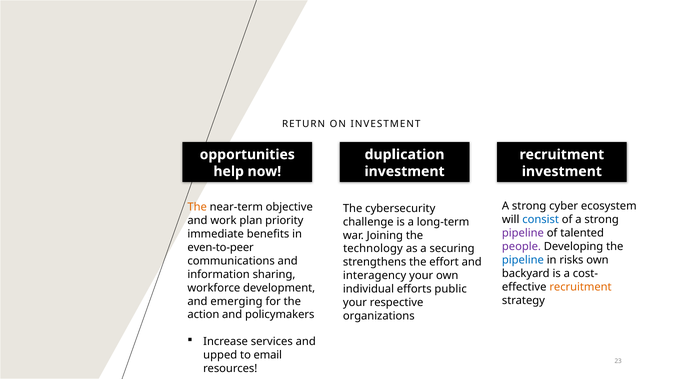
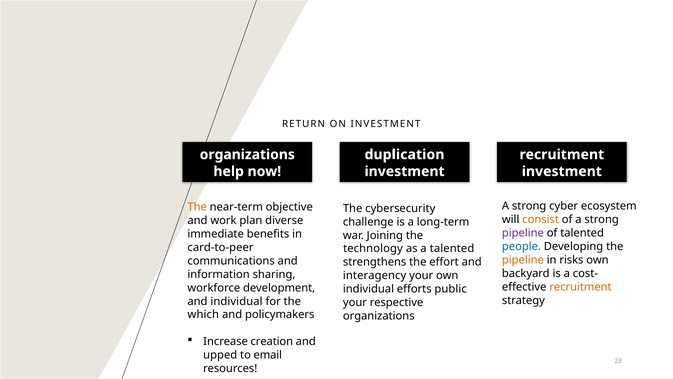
opportunities: opportunities -> organizations (247, 154)
consist colour: blue -> orange (541, 219)
priority: priority -> diverse (284, 220)
people colour: purple -> blue (521, 246)
even-to-peer: even-to-peer -> card-to-peer (220, 247)
a securing: securing -> talented (452, 248)
pipeline colour: blue -> orange (523, 260)
and emerging: emerging -> individual (236, 301)
action: action -> which (203, 314)
services: services -> creation (272, 341)
